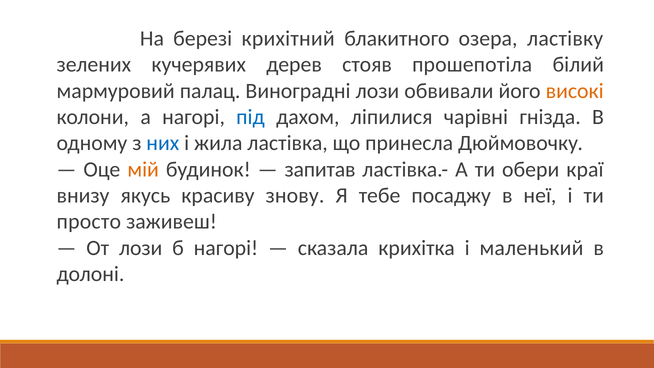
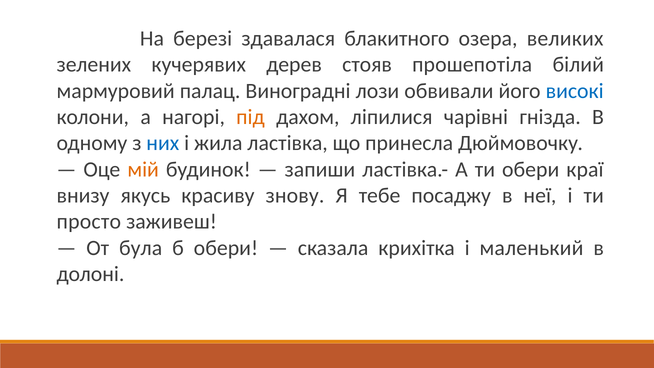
крихітний: крихітний -> здавалася (288, 38)
ластівку: ластівку -> великих (565, 38)
високі colour: orange -> blue (575, 91)
під colour: blue -> orange (250, 117)
запитав: запитав -> запиши (320, 169)
От лози: лози -> була (141, 248)
б нагорі: нагорі -> обери (226, 248)
